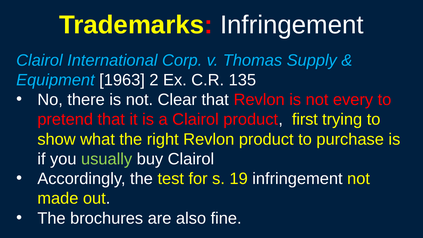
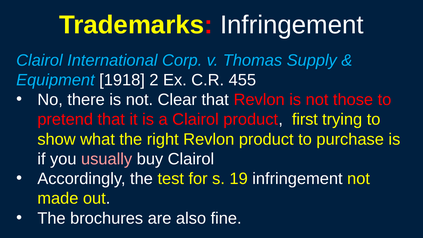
1963: 1963 -> 1918 (122, 80)
135: 135 -> 455 (242, 80)
every: every -> those (353, 100)
usually colour: light green -> pink (107, 159)
